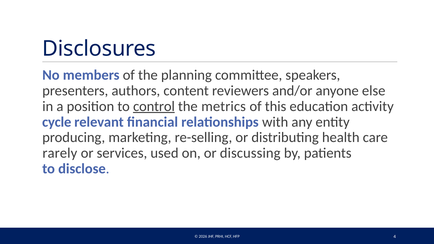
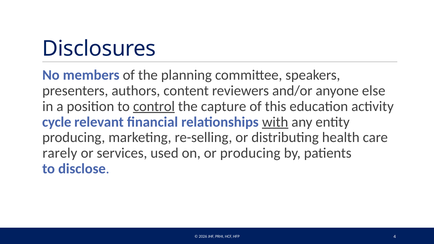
metrics: metrics -> capture (224, 106)
with underline: none -> present (275, 122)
or discussing: discussing -> producing (250, 153)
